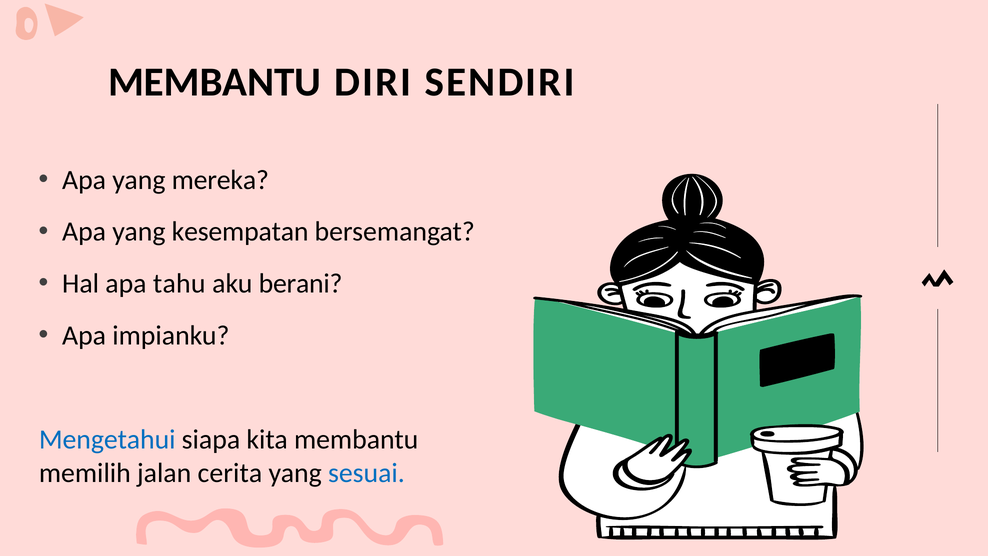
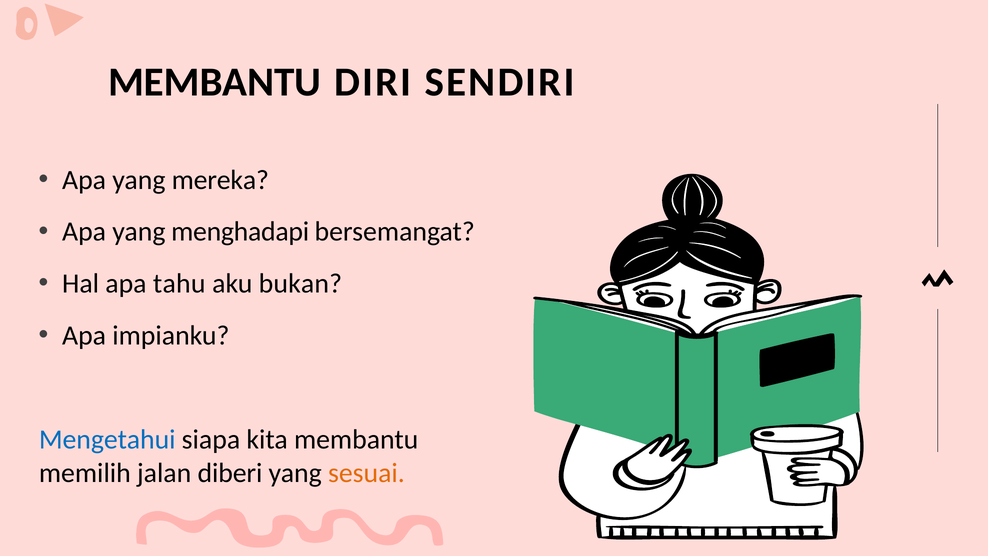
kesempatan: kesempatan -> menghadapi (240, 232)
berani: berani -> bukan (300, 284)
cerita: cerita -> diberi (230, 473)
sesuai colour: blue -> orange (366, 473)
